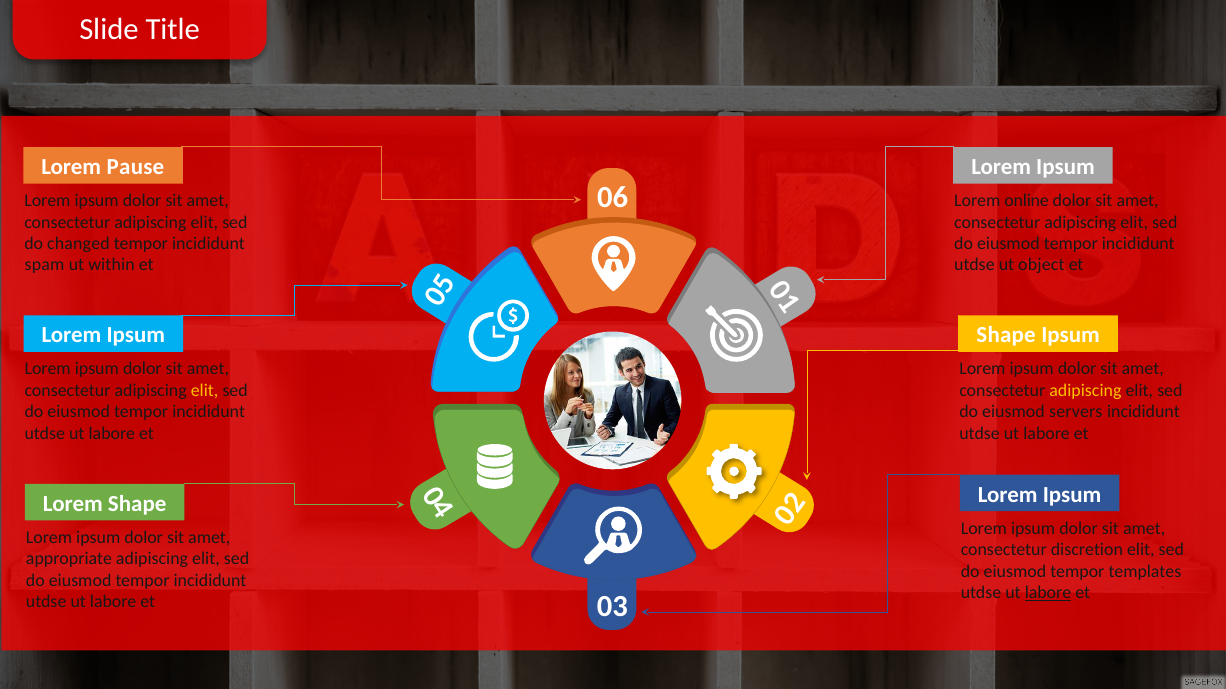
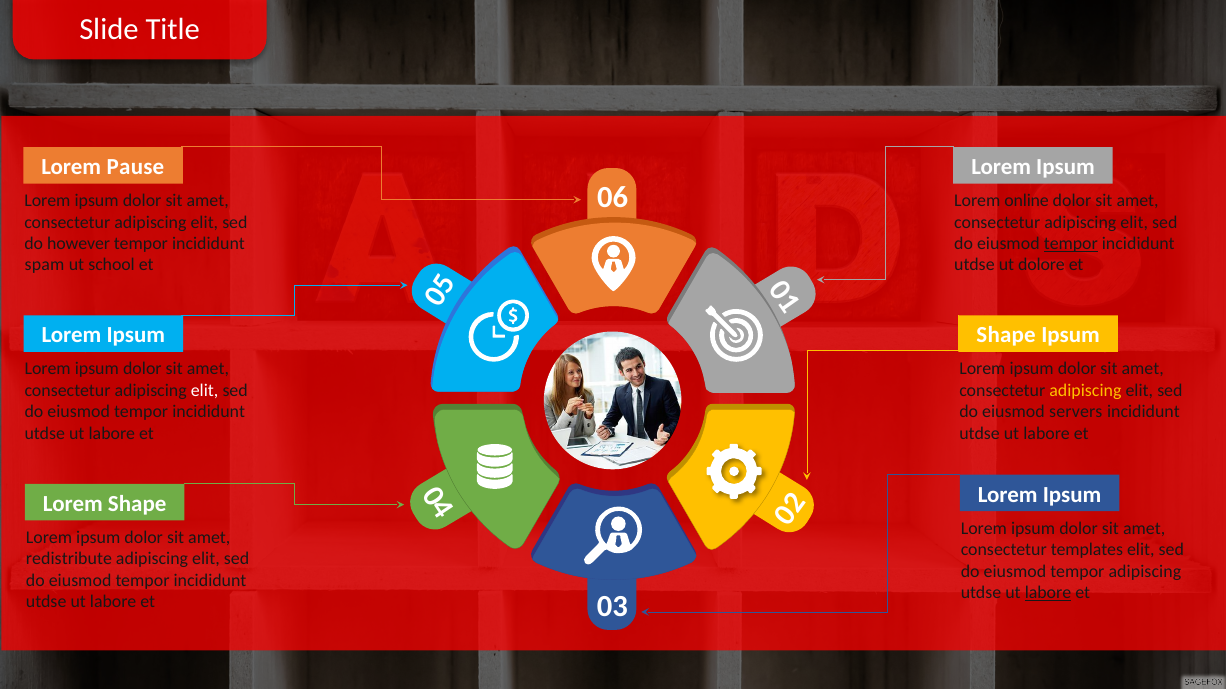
changed: changed -> however (79, 244)
tempor underline: none -> present (1071, 244)
within: within -> school (112, 265)
object: object -> dolore (1042, 265)
elit colour: yellow -> white (205, 391)
discretion: discretion -> templates (1087, 550)
appropriate: appropriate -> redistribute (69, 559)
tempor templates: templates -> adipiscing (1145, 572)
